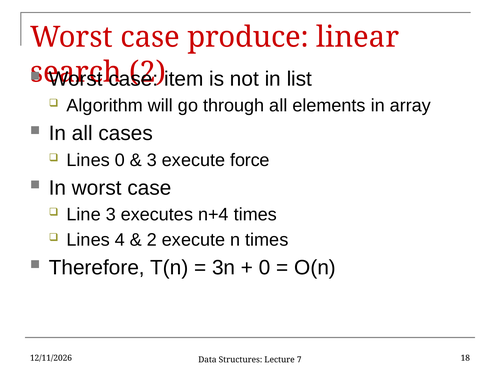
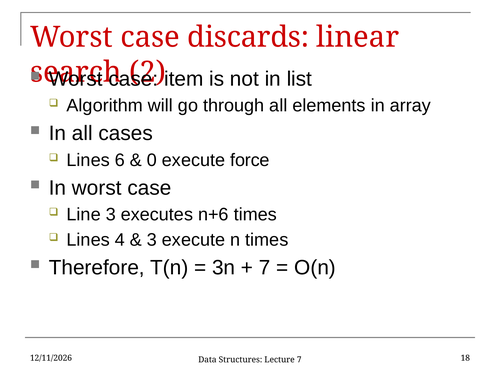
produce: produce -> discards (248, 37)
Lines 0: 0 -> 6 (120, 160)
3: 3 -> 0 (152, 160)
n+4: n+4 -> n+6 (213, 215)
2: 2 -> 3 (152, 240)
0: 0 -> 7 (265, 267)
